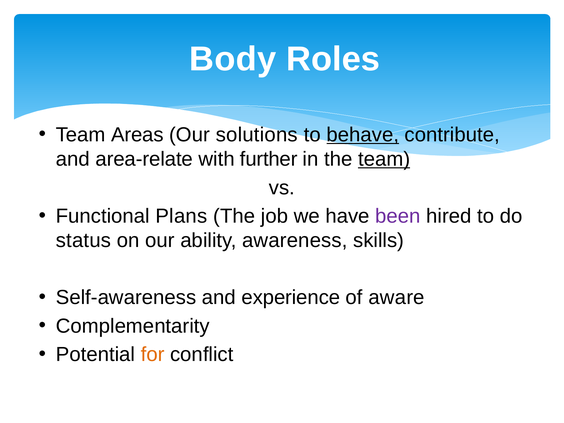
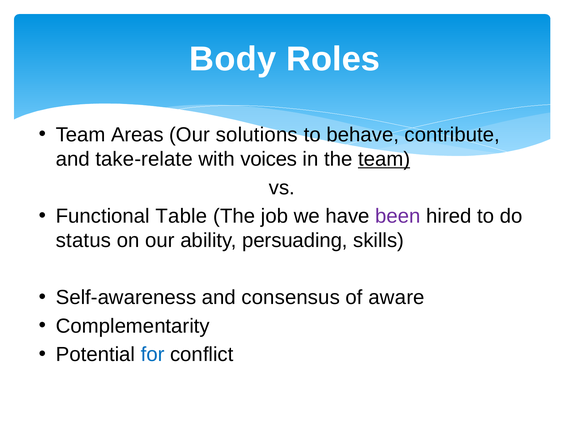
behave underline: present -> none (363, 135)
area-relate: area-relate -> take-relate (144, 159)
further: further -> voices (269, 159)
Plans: Plans -> Table (181, 216)
awareness: awareness -> persuading (295, 241)
experience: experience -> consensus (291, 298)
for colour: orange -> blue (153, 354)
